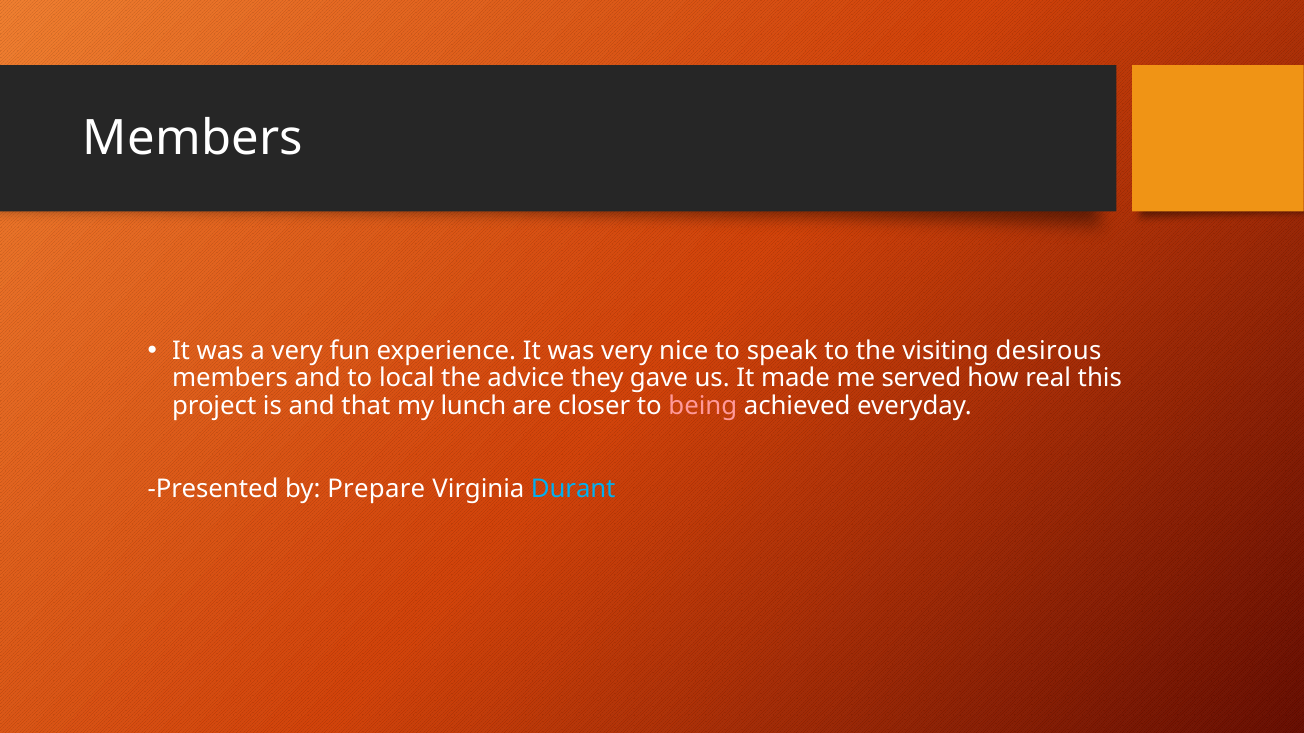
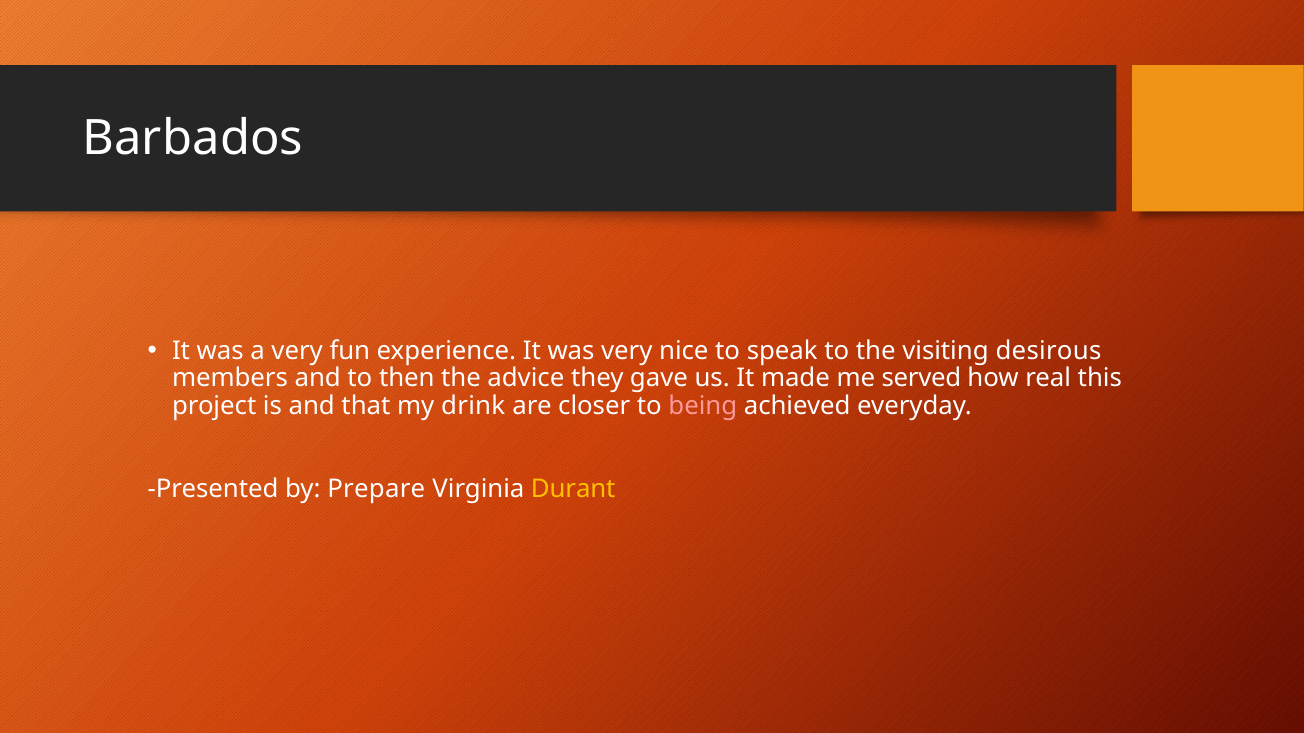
Members: Members -> Barbados (193, 138)
local: local -> then (407, 379)
lunch: lunch -> drink (473, 407)
Durant colour: light blue -> yellow (573, 489)
